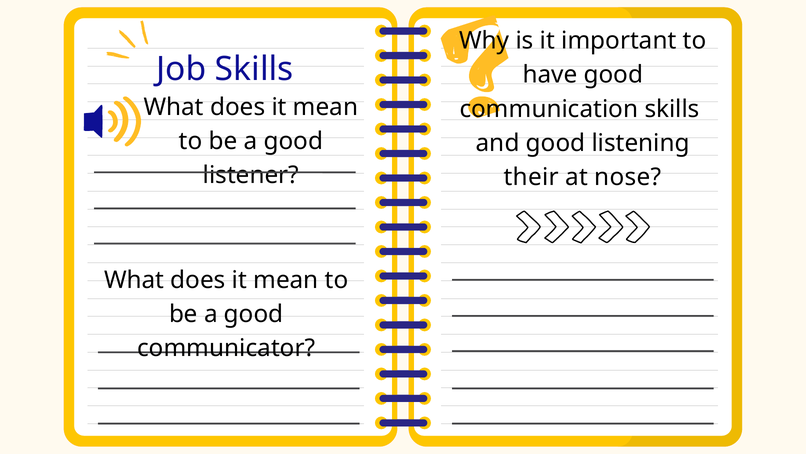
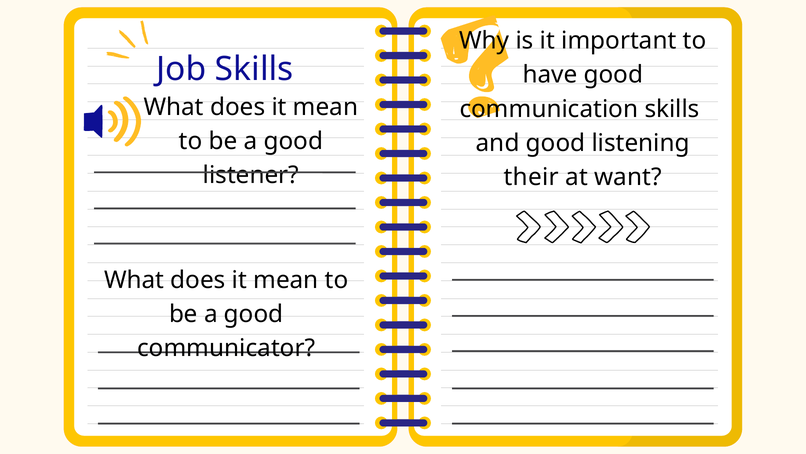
nose: nose -> want (628, 177)
